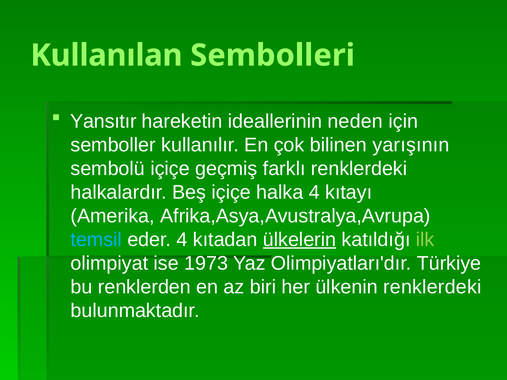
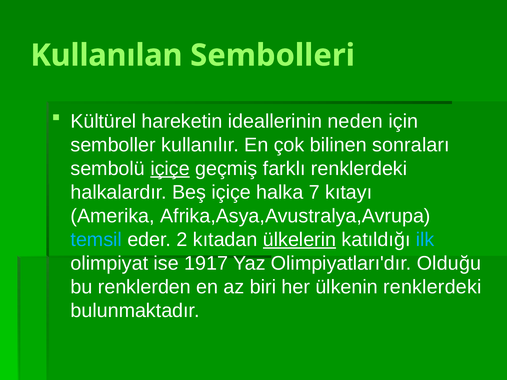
Yansıtır: Yansıtır -> Kültürel (103, 121)
yarışının: yarışının -> sonraları (411, 145)
içiçe underline: none -> present (170, 169)
halka 4: 4 -> 7 (314, 192)
eder 4: 4 -> 2 (182, 240)
ilk colour: light green -> light blue (425, 240)
1973: 1973 -> 1917 (206, 263)
Türkiye: Türkiye -> Olduğu (449, 263)
